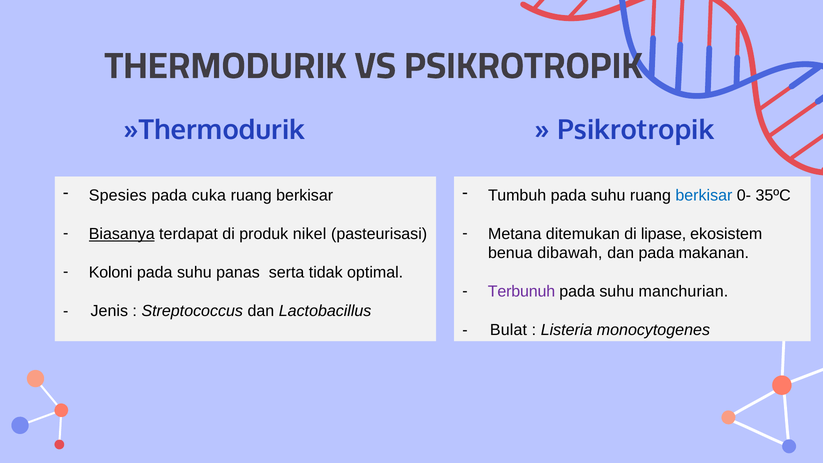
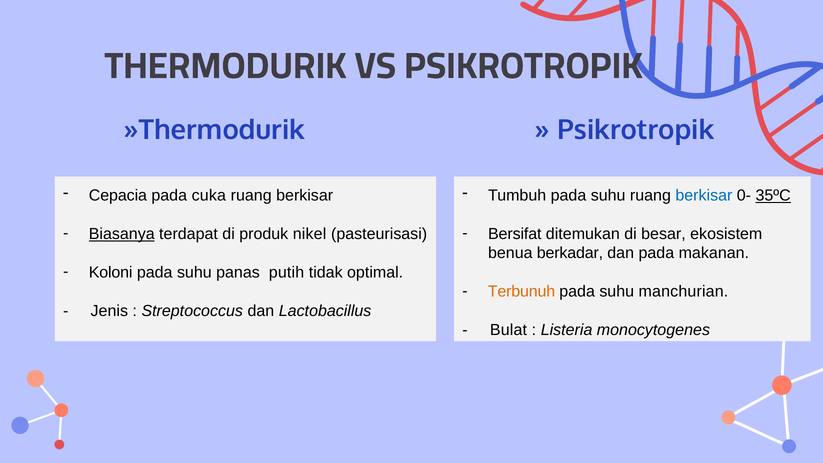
Spesies: Spesies -> Cepacia (118, 196)
35ºC underline: none -> present (773, 196)
Metana: Metana -> Bersifat (515, 234)
lipase: lipase -> besar (663, 234)
dibawah: dibawah -> berkadar (570, 253)
serta: serta -> putih (286, 272)
Terbunuh colour: purple -> orange (521, 292)
